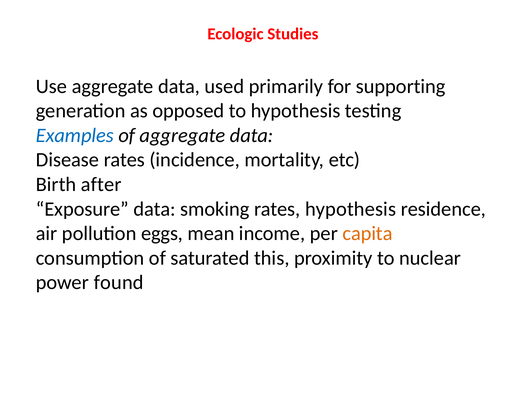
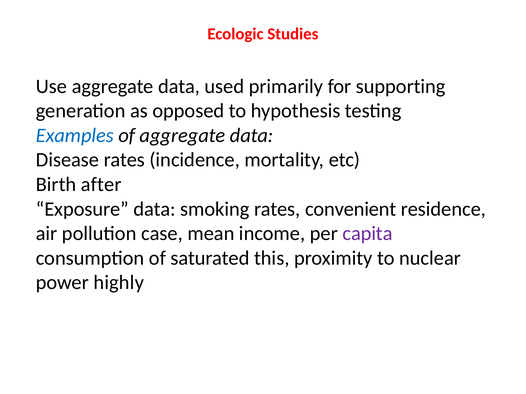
rates hypothesis: hypothesis -> convenient (351, 209)
eggs: eggs -> case (162, 234)
capita colour: orange -> purple (368, 234)
found: found -> highly (119, 283)
